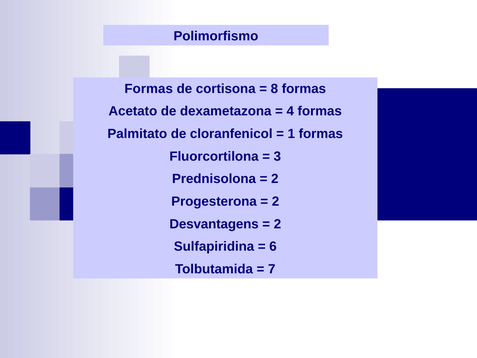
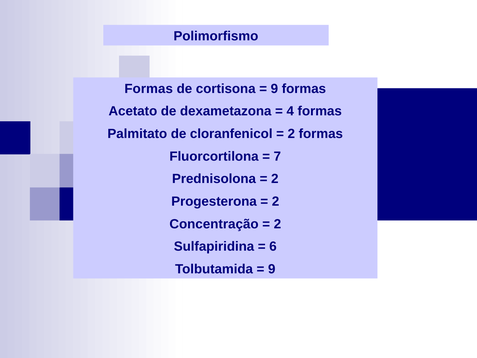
8: 8 -> 9 (274, 89)
1: 1 -> 2 (291, 134)
3: 3 -> 7 (277, 156)
Desvantagens: Desvantagens -> Concentração (214, 224)
7: 7 -> 9 (272, 269)
